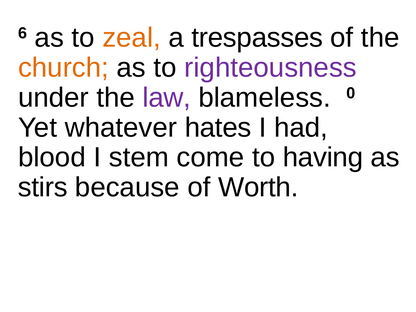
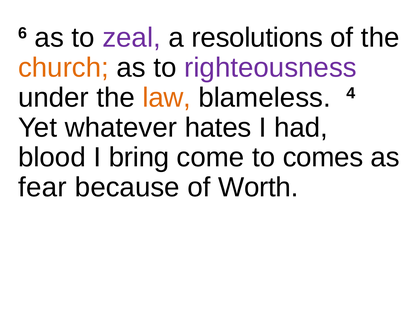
zeal colour: orange -> purple (132, 38)
trespasses: trespasses -> resolutions (257, 38)
law colour: purple -> orange (167, 98)
0: 0 -> 4 (351, 93)
stem: stem -> bring (139, 158)
having: having -> comes (323, 158)
stirs: stirs -> fear (43, 187)
